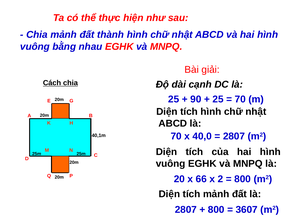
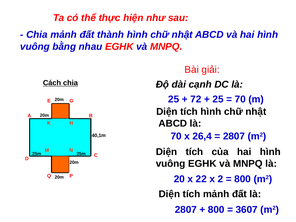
90: 90 -> 72 (196, 99)
40,0: 40,0 -> 26,4 (202, 136)
66: 66 -> 22 (201, 179)
